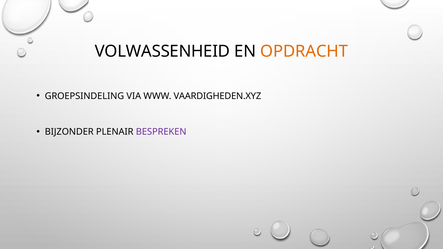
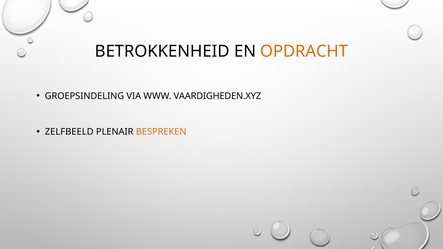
VOLWASSENHEID: VOLWASSENHEID -> BETROKKENHEID (162, 51)
BIJZONDER: BIJZONDER -> ZELFBEELD (69, 132)
BESPREKEN colour: purple -> orange (161, 132)
